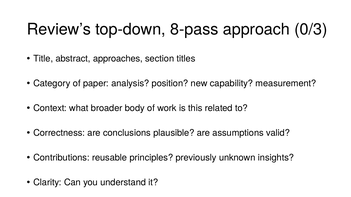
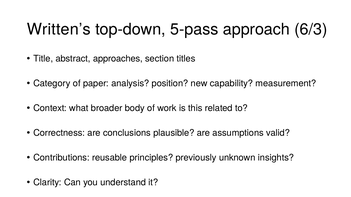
Review’s: Review’s -> Written’s (59, 29)
8-pass: 8-pass -> 5-pass (194, 29)
0/3: 0/3 -> 6/3 (311, 29)
